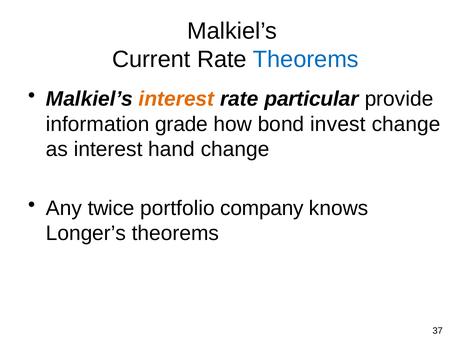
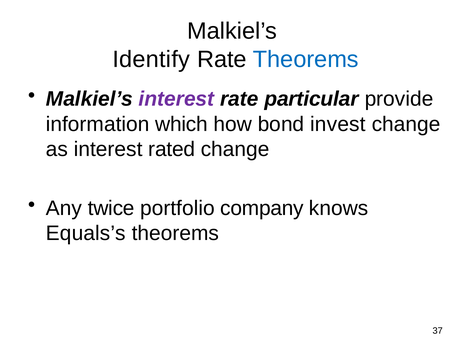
Current: Current -> Identify (151, 59)
interest colour: orange -> purple (176, 99)
grade: grade -> which (182, 124)
hand: hand -> rated (172, 149)
Longer’s: Longer’s -> Equals’s (86, 233)
